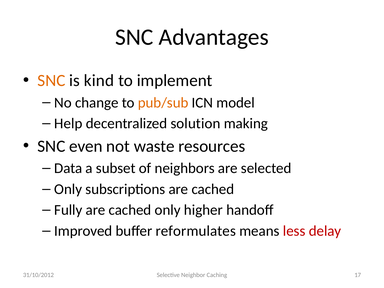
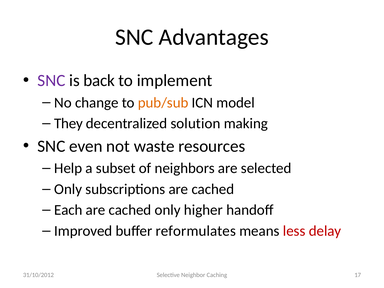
SNC colour: orange -> purple (51, 81)
kind: kind -> back (99, 81)
Help: Help -> They (68, 123)
Data: Data -> Help (68, 168)
Fully: Fully -> Each (68, 210)
